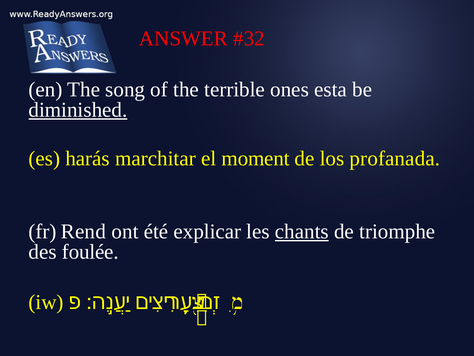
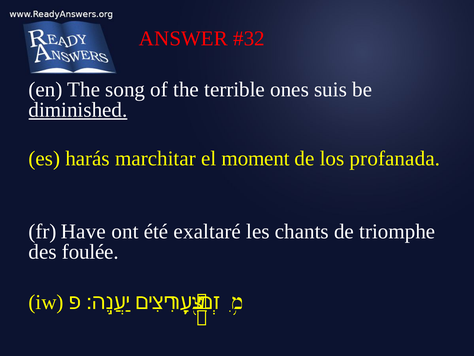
esta: esta -> suis (330, 90)
Rend: Rend -> Have (83, 231)
explicar: explicar -> exaltaré (207, 231)
chants underline: present -> none (302, 231)
